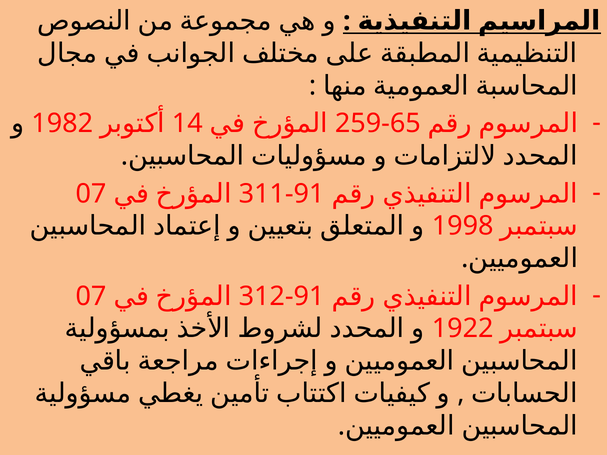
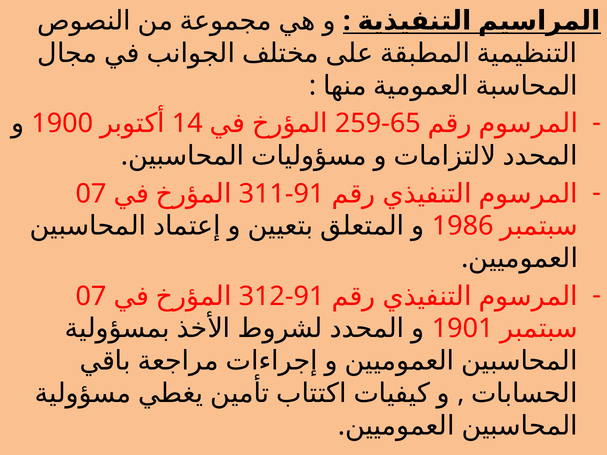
1982: 1982 -> 1900 (62, 124)
1998: 1998 -> 1986 (463, 226)
1922: 1922 -> 1901 (463, 329)
